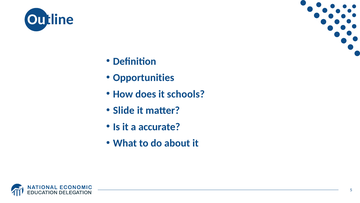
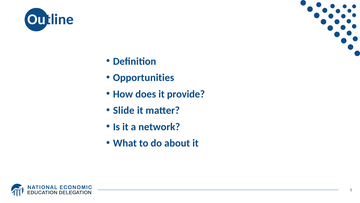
schools: schools -> provide (186, 94)
accurate: accurate -> network (159, 126)
